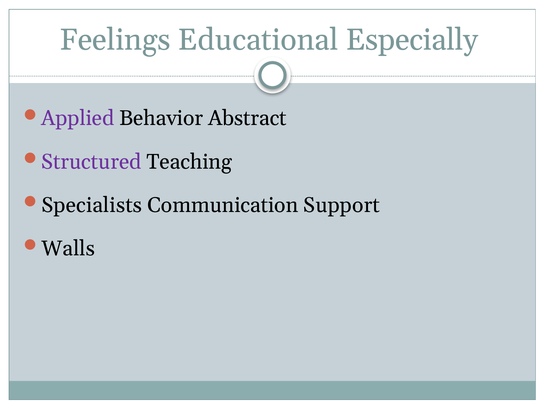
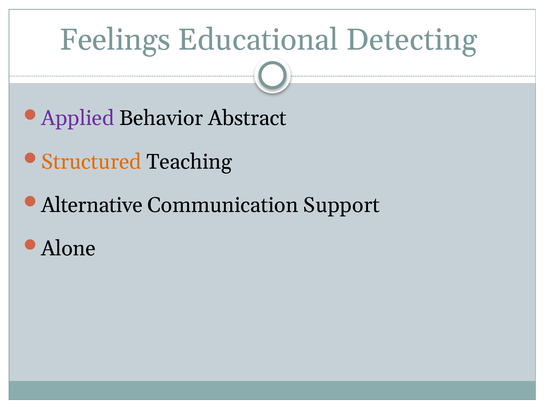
Especially: Especially -> Detecting (412, 40)
Structured colour: purple -> orange (91, 162)
Specialists: Specialists -> Alternative (92, 205)
Walls: Walls -> Alone (68, 248)
